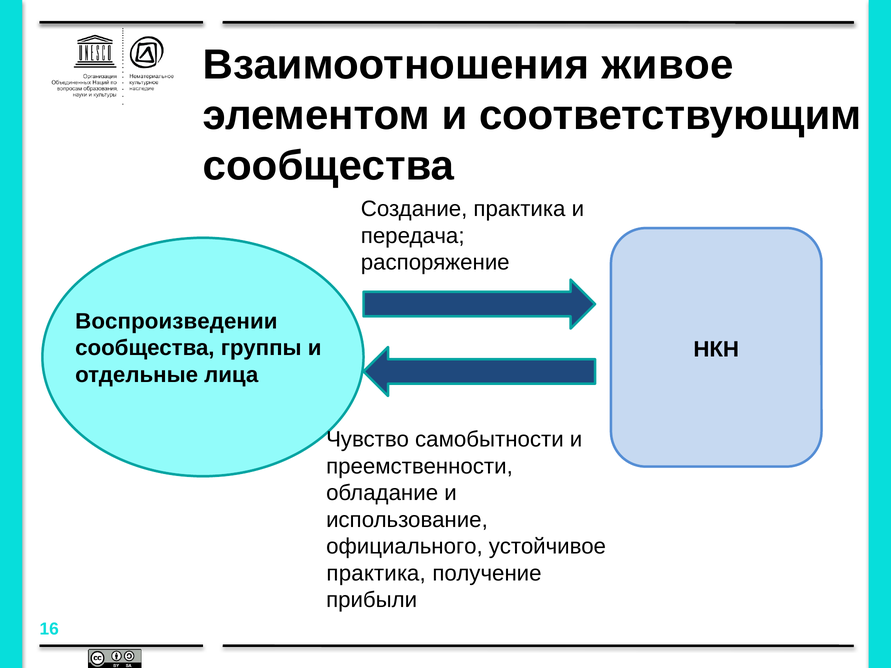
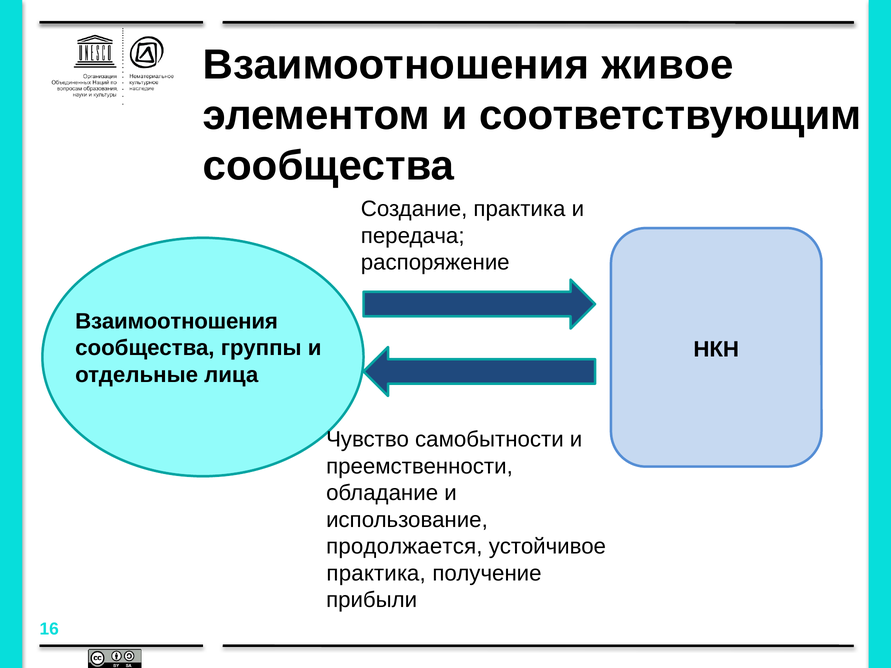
Воспроизведении: Воспроизведении -> Взаимоотношения (177, 321)
официального: официального -> продолжается (404, 547)
